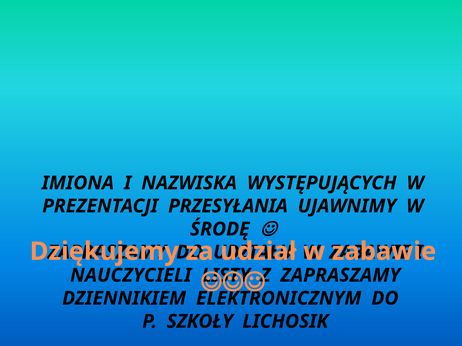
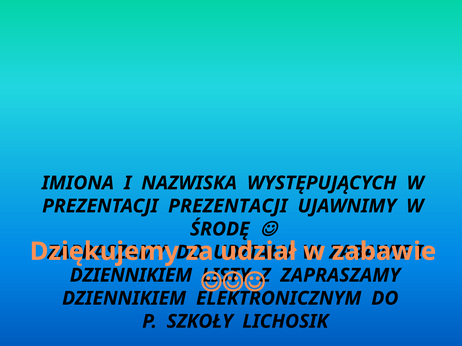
PREZENTACJI PRZESYŁANIA: PRZESYŁANIA -> PREZENTACJI (228, 206)
NAUCZYCIELI: NAUCZYCIELI -> DZIENNIKIEM (131, 276)
